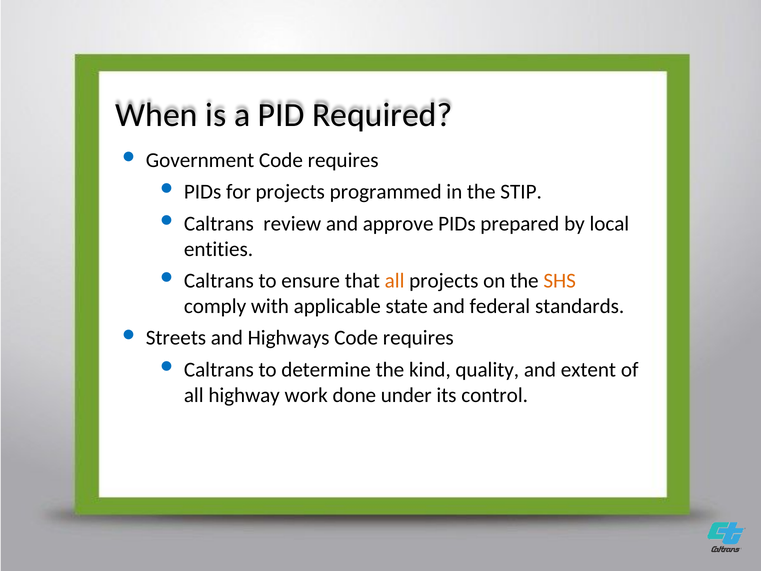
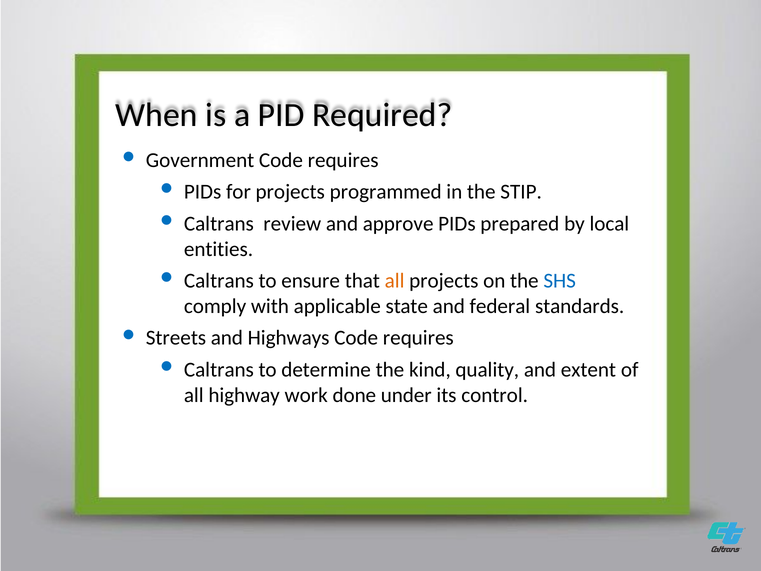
SHS colour: orange -> blue (560, 281)
